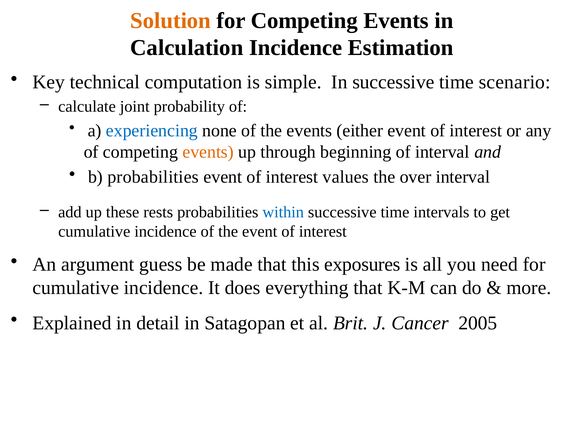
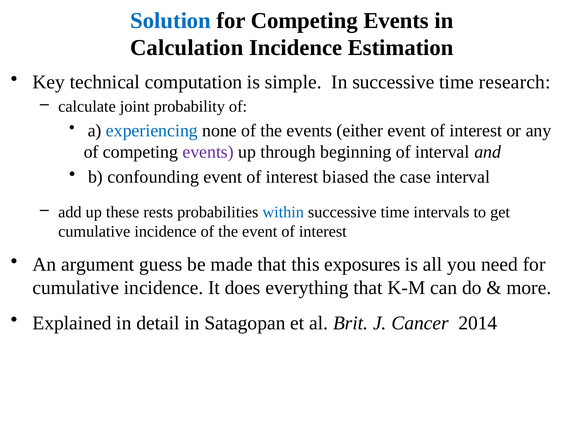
Solution colour: orange -> blue (171, 21)
scenario: scenario -> research (515, 82)
events colour: orange -> purple (208, 152)
b probabilities: probabilities -> confounding (153, 177)
values: values -> biased (346, 177)
over: over -> case (415, 177)
2005: 2005 -> 2014 (478, 323)
